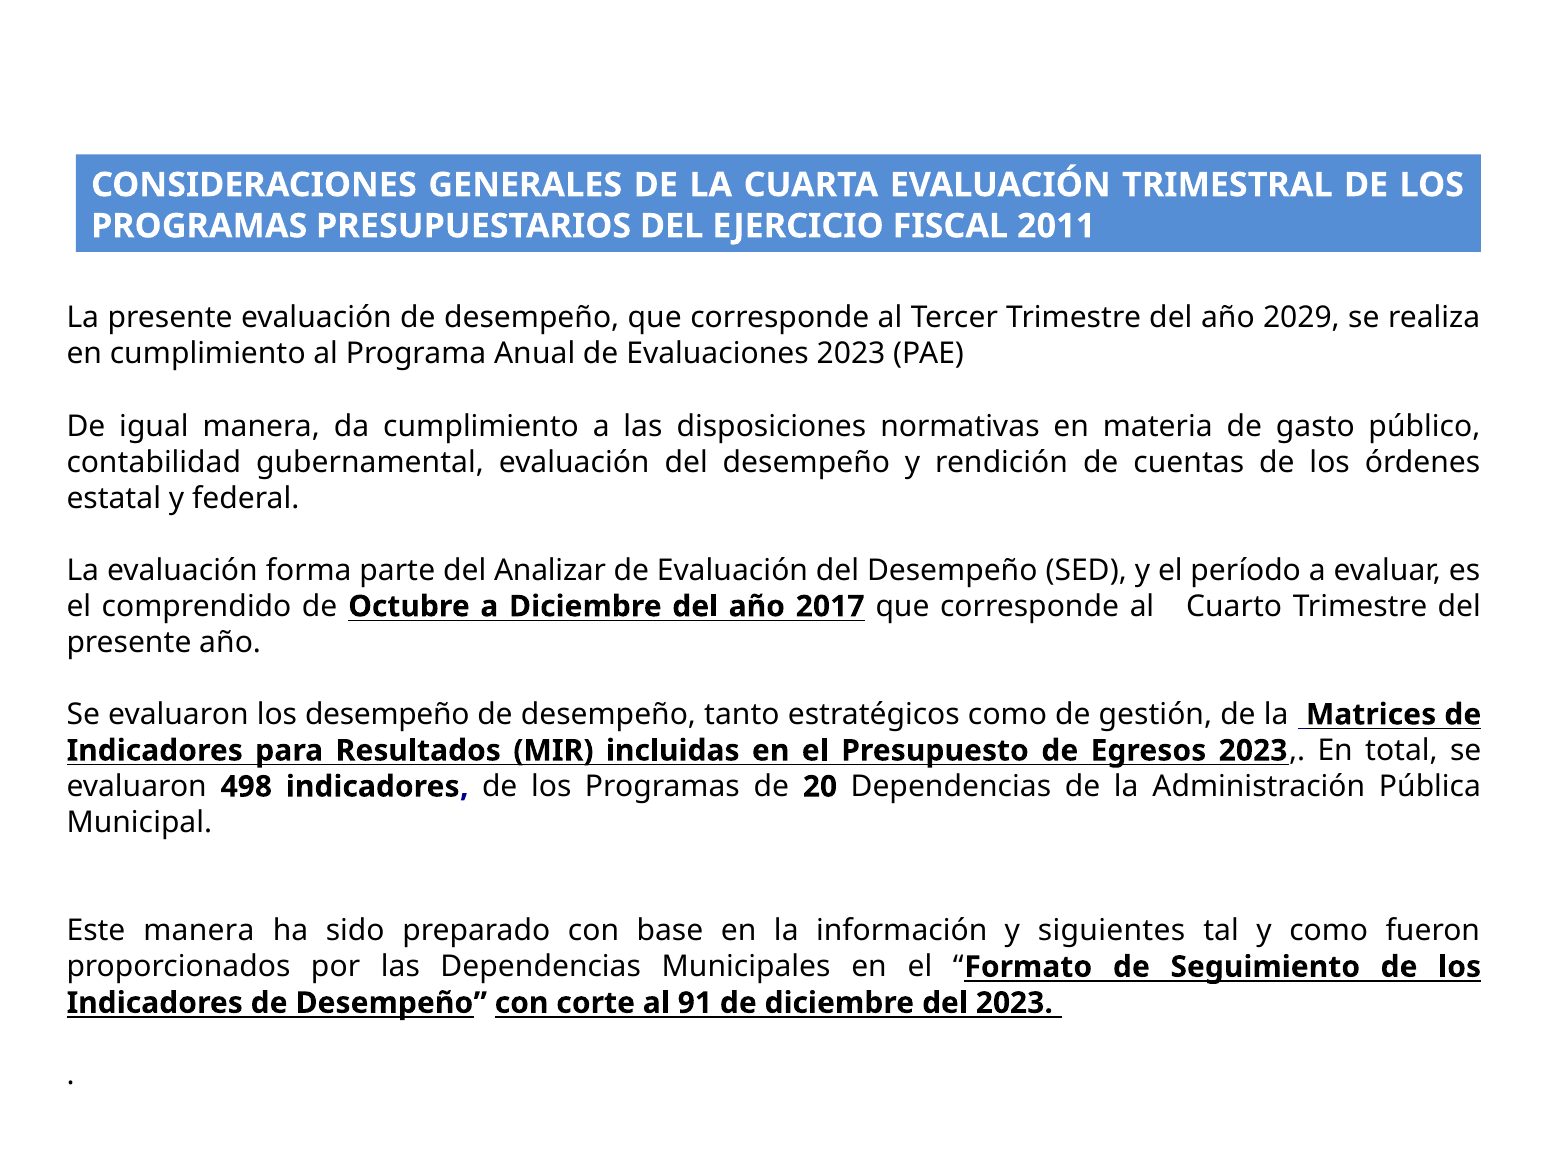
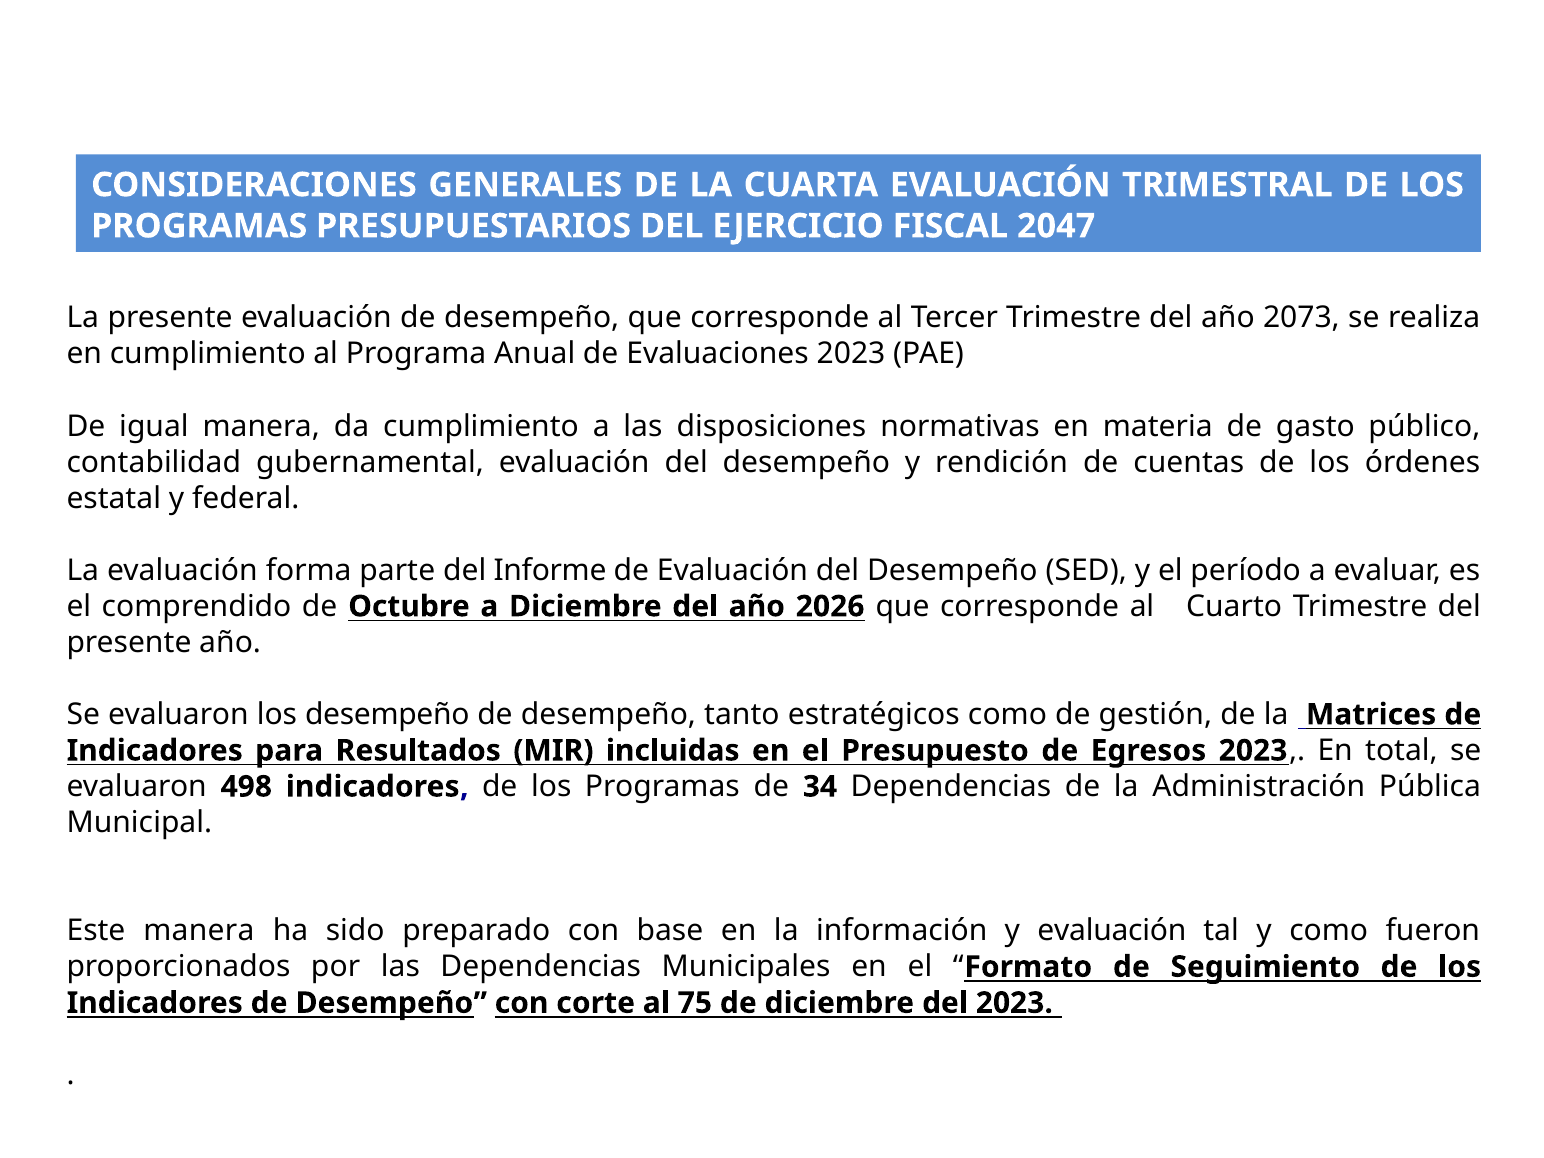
2011: 2011 -> 2047 (1056, 226)
2029: 2029 -> 2073 (1301, 318)
Analizar: Analizar -> Informe (550, 570)
2017: 2017 -> 2026 (830, 606)
20: 20 -> 34 (820, 787)
y siguientes: siguientes -> evaluación (1112, 931)
91: 91 -> 75 (695, 1003)
